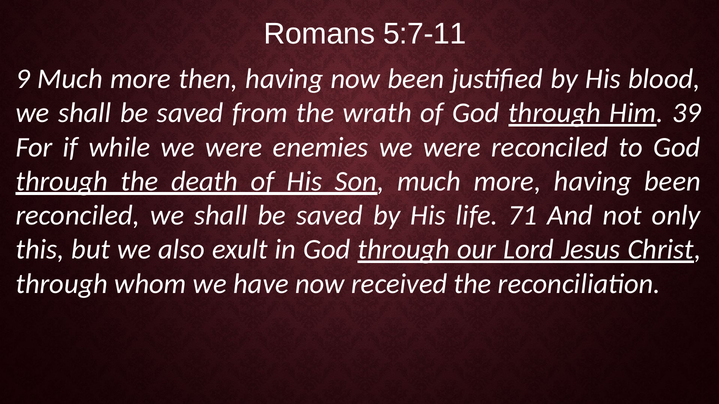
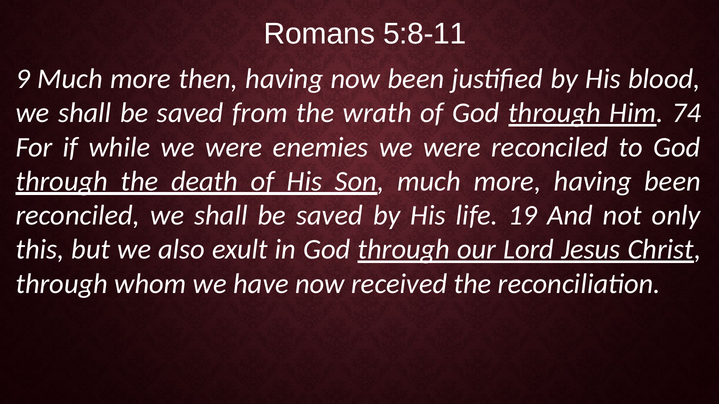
5:7-11: 5:7-11 -> 5:8-11 (425, 34)
39: 39 -> 74 (687, 113)
71: 71 -> 19 (523, 216)
